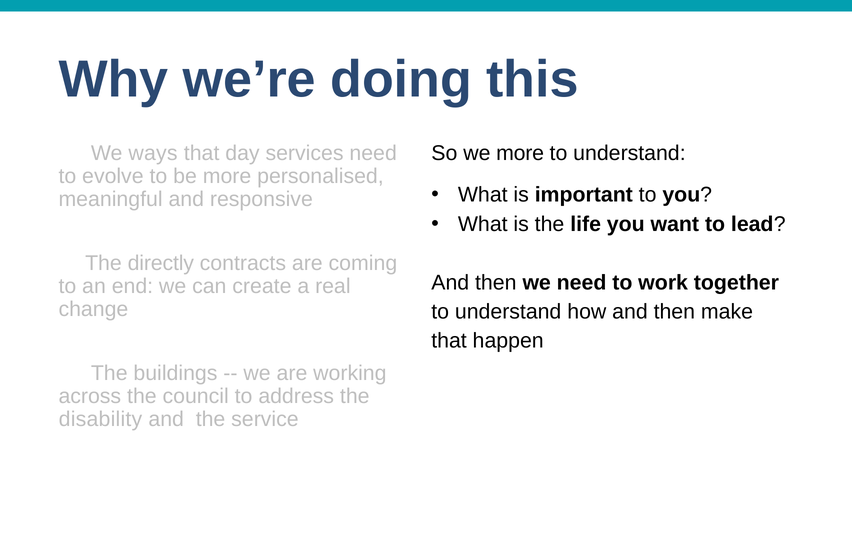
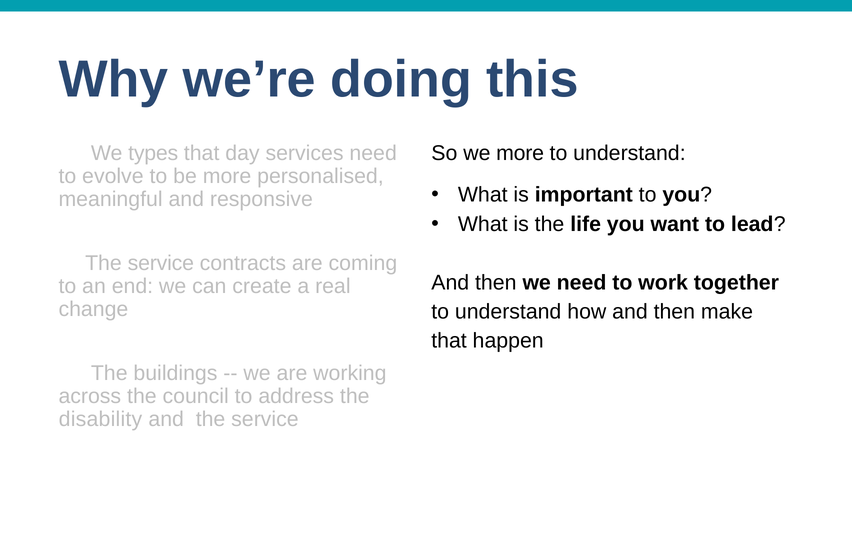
ways: ways -> types (153, 153)
directly: directly -> service (161, 263)
